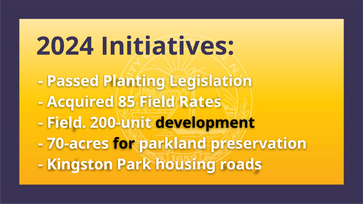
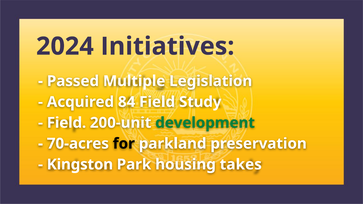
Planting: Planting -> Multiple (134, 81)
85: 85 -> 84 (127, 102)
Rates: Rates -> Study (200, 102)
development colour: black -> green (205, 123)
roads: roads -> takes (241, 165)
